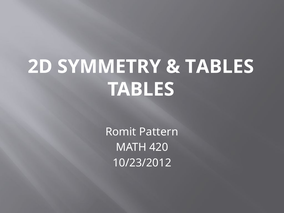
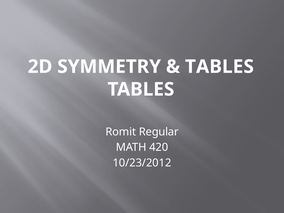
Pattern: Pattern -> Regular (159, 132)
